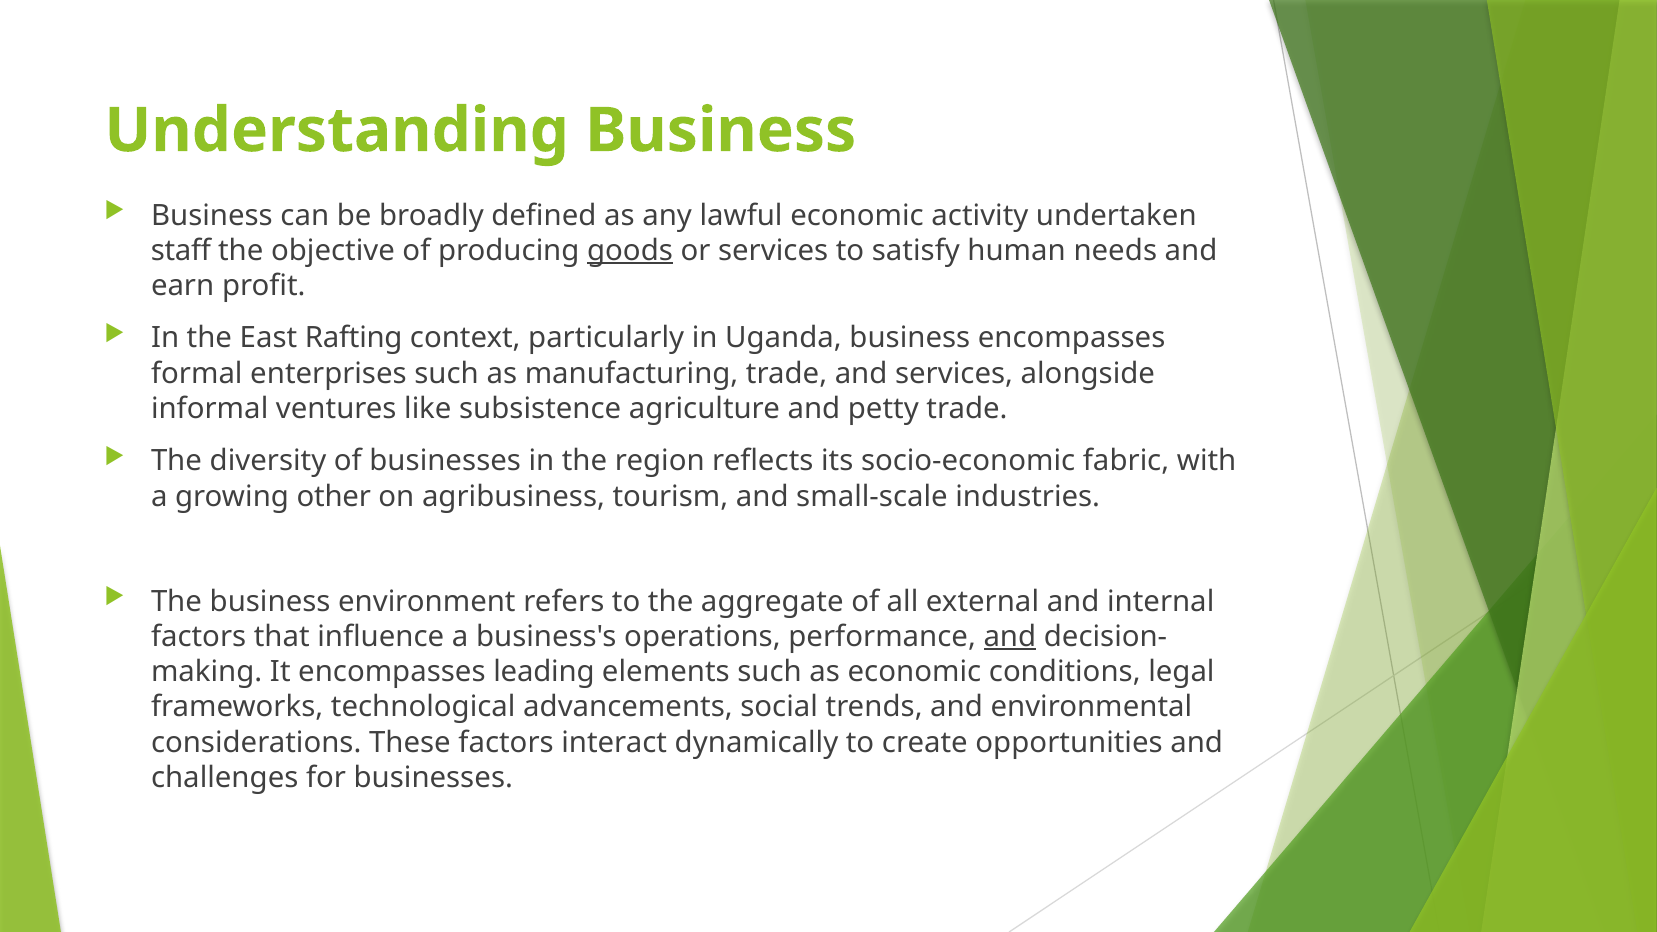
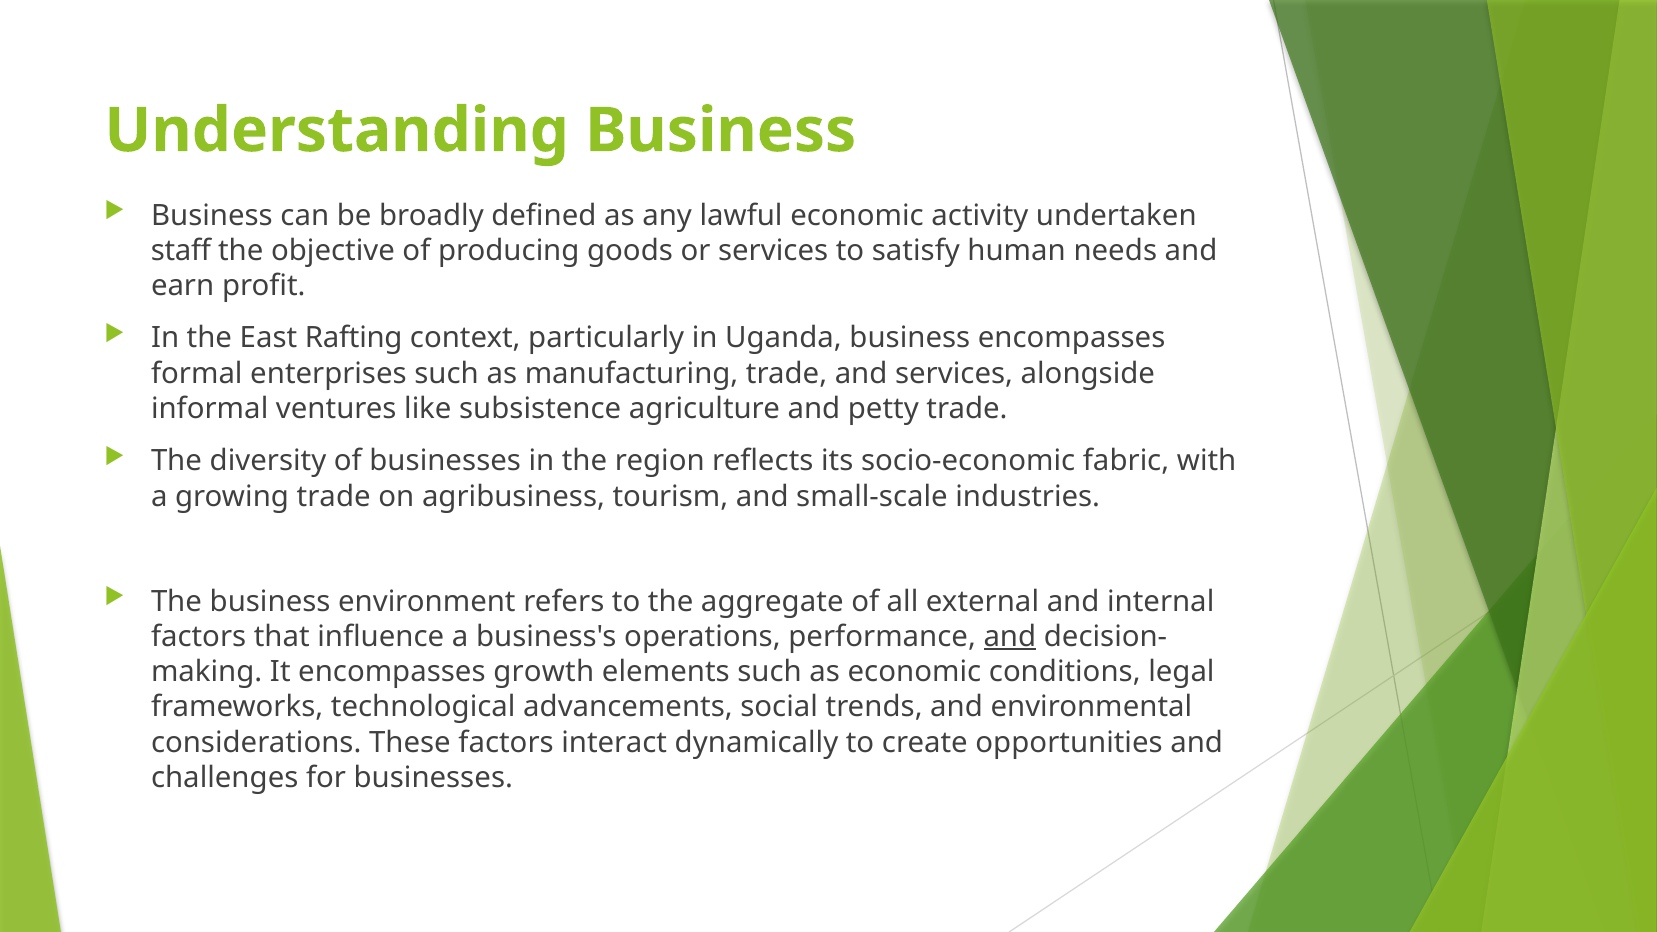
goods underline: present -> none (630, 251)
growing other: other -> trade (334, 496)
leading: leading -> growth (544, 672)
